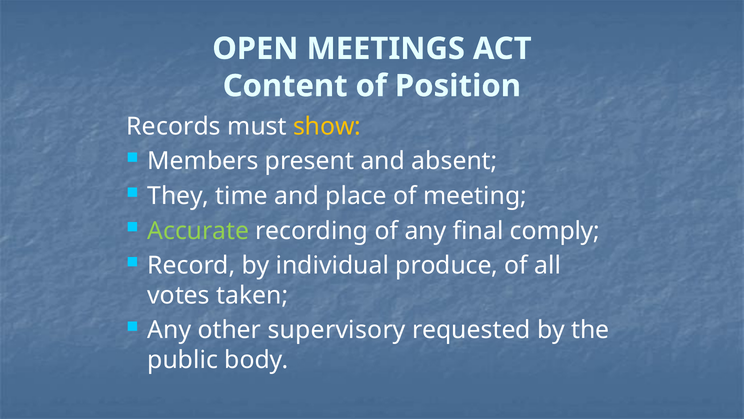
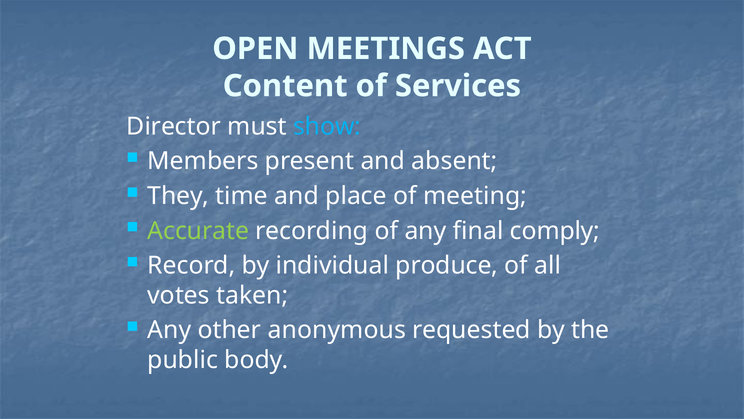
Position: Position -> Services (458, 86)
Records: Records -> Director (174, 126)
show colour: yellow -> light blue (327, 126)
supervisory: supervisory -> anonymous (337, 330)
